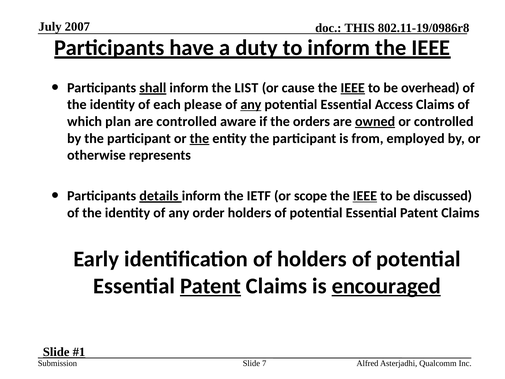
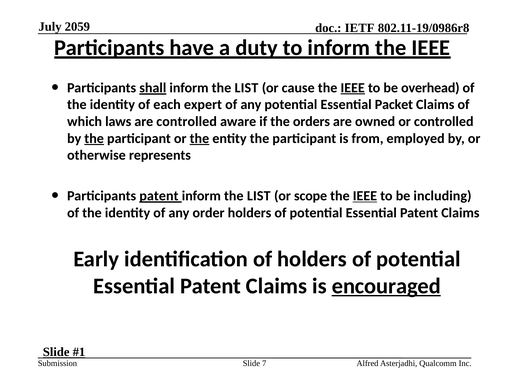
2007: 2007 -> 2059 (77, 27)
THIS: THIS -> IETF (360, 28)
please: please -> expert (203, 105)
any underline: present -> none (251, 105)
Access: Access -> Packet (394, 105)
plan: plan -> laws (118, 121)
owned underline: present -> none (375, 121)
the underline: none -> present (94, 138)
Participants details: details -> patent (159, 196)
IETF: IETF -> LIST (259, 196)
discussed: discussed -> including (443, 196)
Patent underline: present -> none (211, 286)
